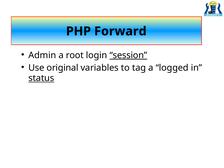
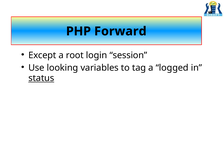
Admin: Admin -> Except (42, 55)
session underline: present -> none (128, 55)
original: original -> looking (62, 68)
